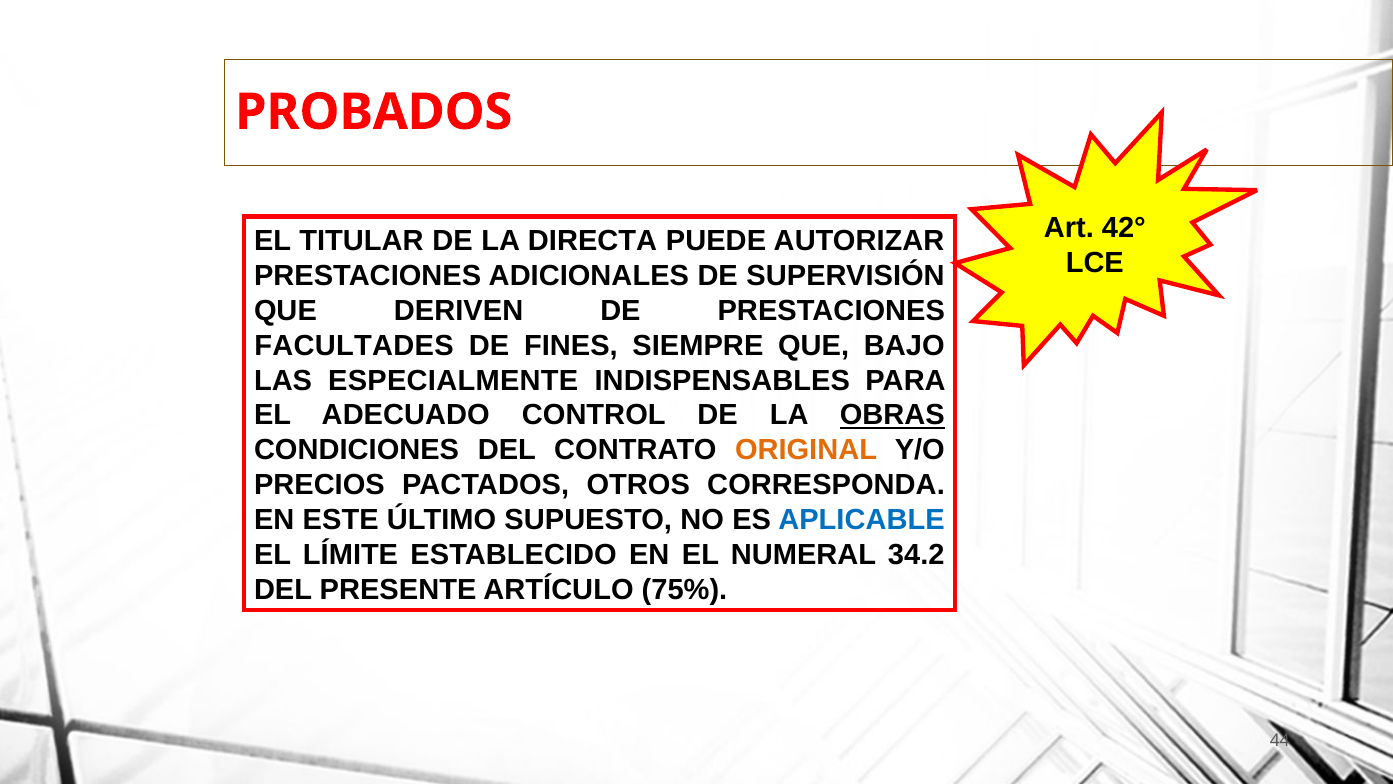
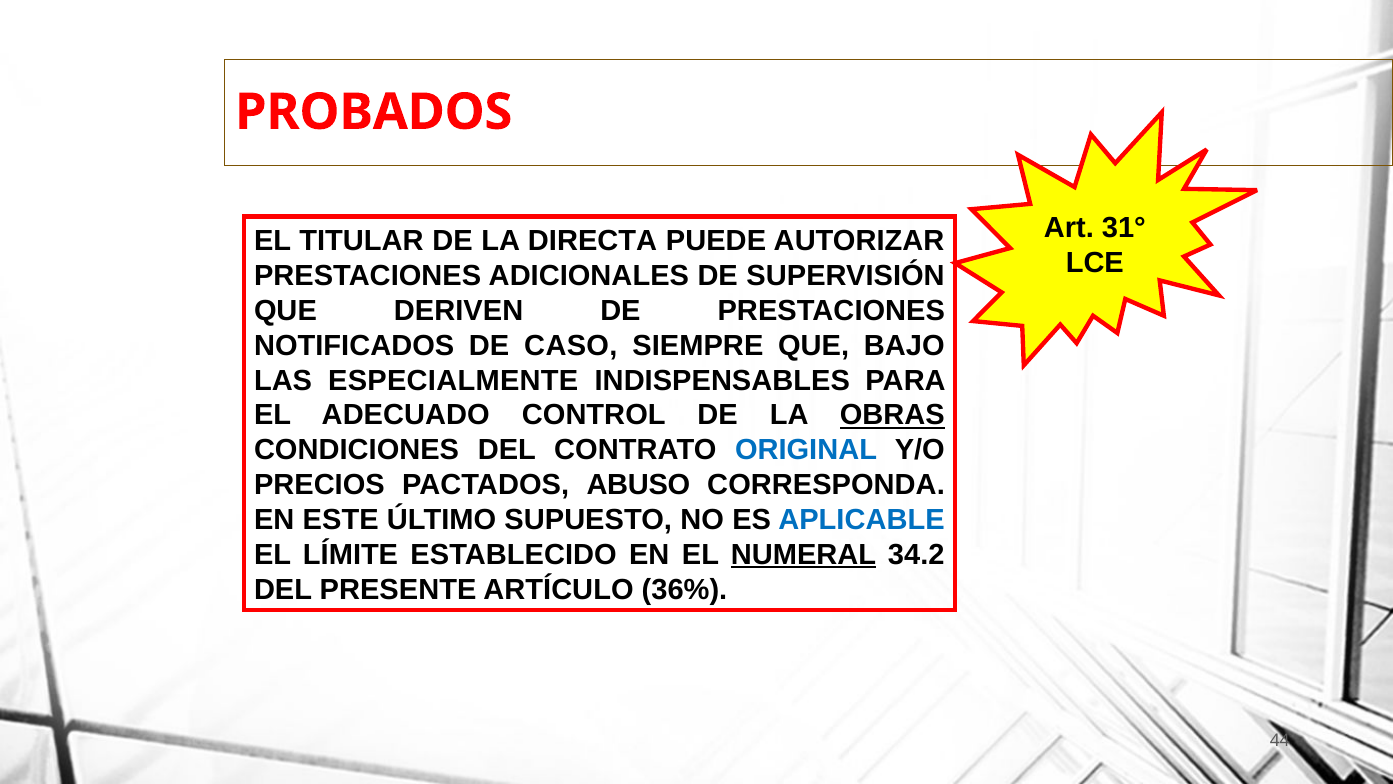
42°: 42° -> 31° (1124, 228)
FACULTADES: FACULTADES -> NOTIFICADOS (354, 345)
FINES: FINES -> CASO (571, 345)
ORIGINAL colour: orange -> blue (806, 450)
OTROS: OTROS -> ABUSO (638, 485)
NUMERAL underline: none -> present (803, 555)
75%: 75% -> 36% (684, 589)
